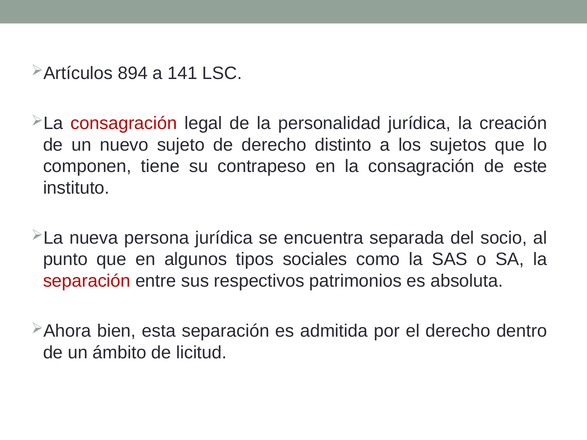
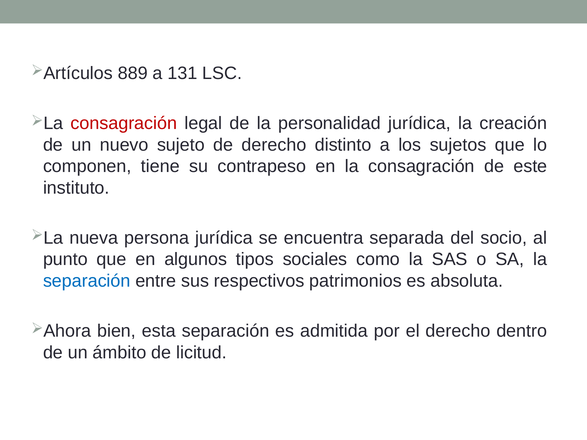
894: 894 -> 889 (133, 73)
141: 141 -> 131 (183, 73)
separación colour: red -> blue (87, 281)
